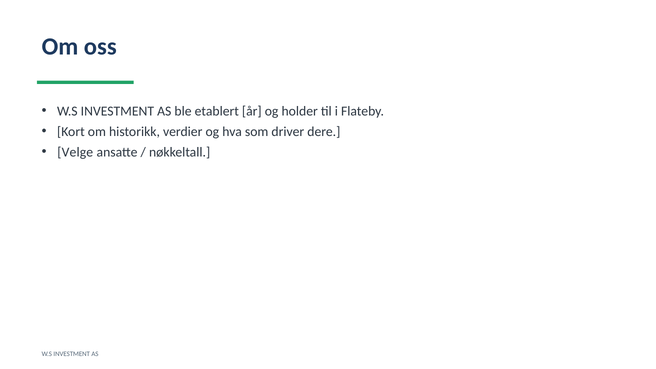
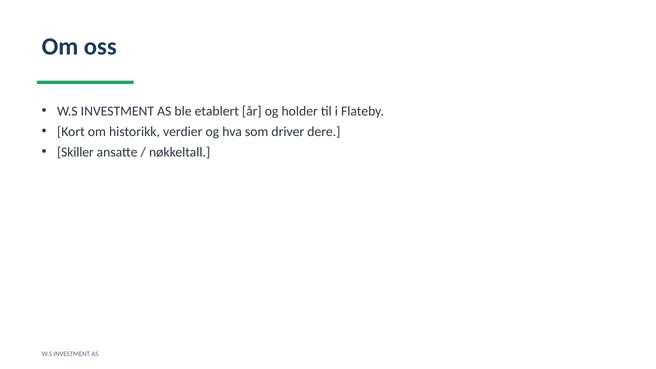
Velge: Velge -> Skiller (75, 152)
